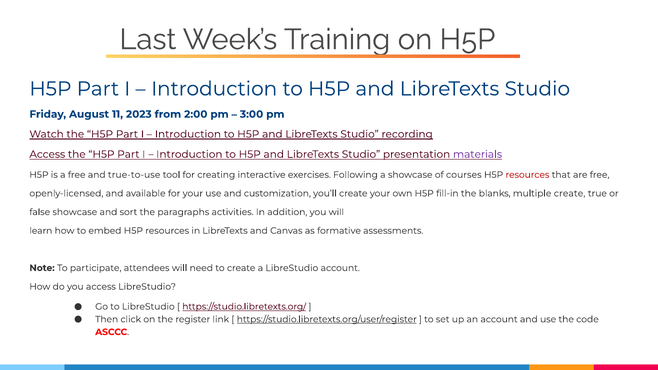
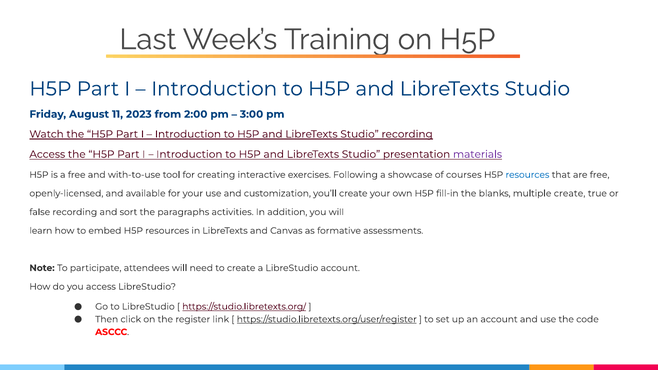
true-to-use: true-to-use -> with-to-use (134, 175)
resources colour: red -> blue (527, 175)
false showcase: showcase -> recording (75, 212)
